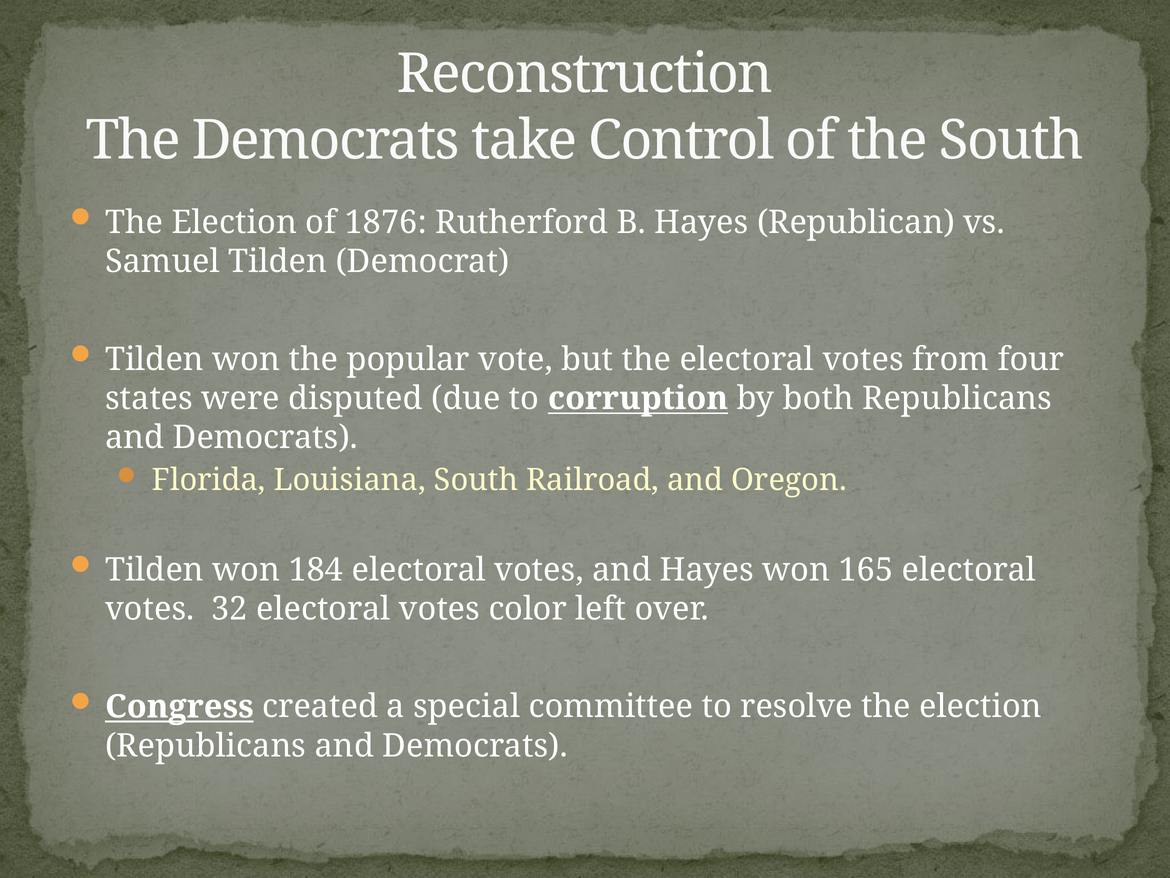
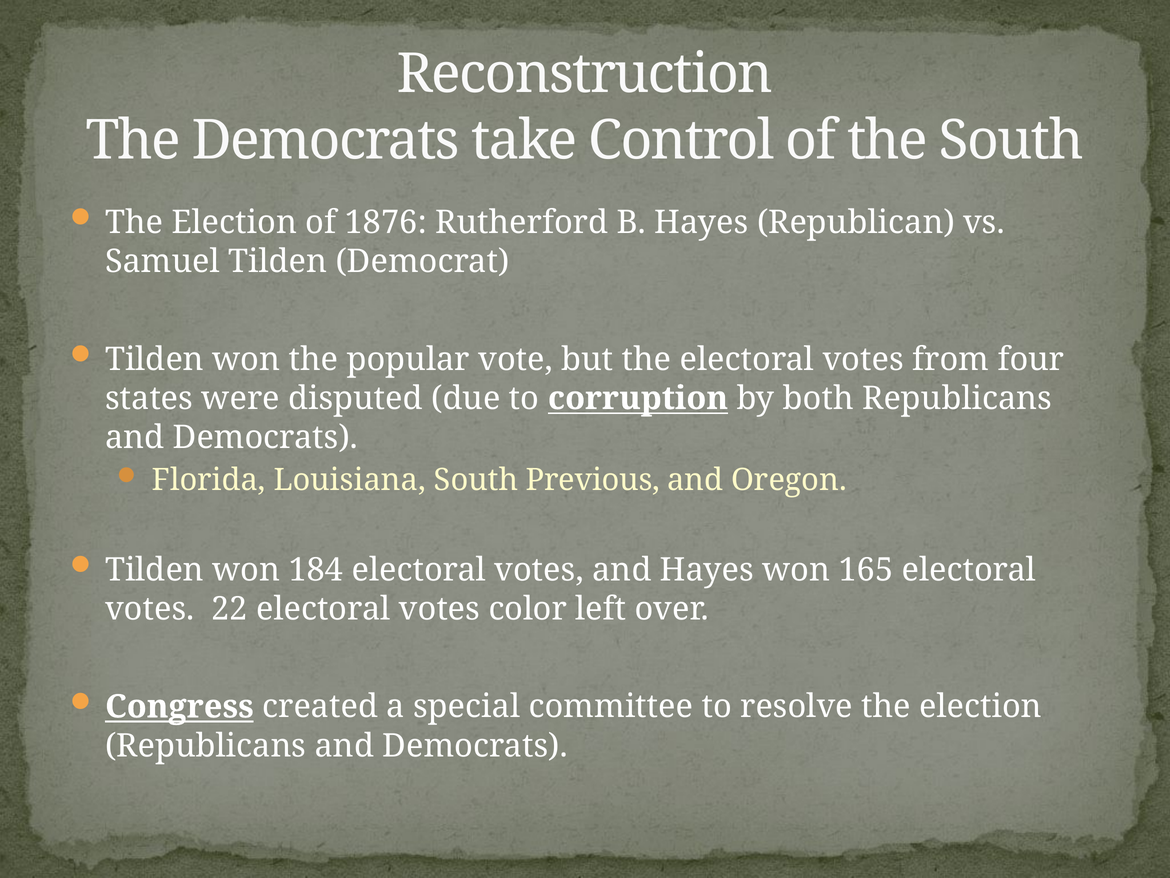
Railroad: Railroad -> Previous (593, 480)
32: 32 -> 22 (230, 609)
